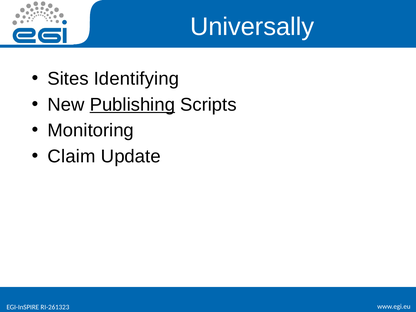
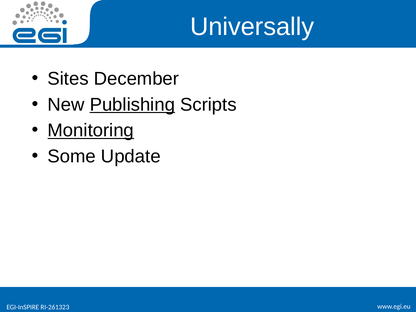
Identifying: Identifying -> December (136, 79)
Monitoring underline: none -> present (91, 131)
Claim: Claim -> Some (72, 156)
